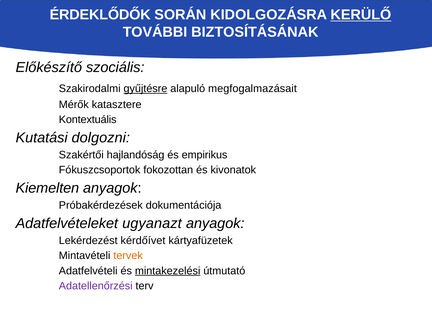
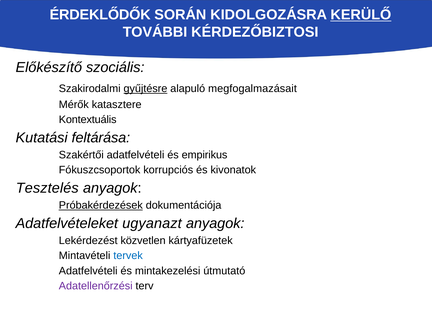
BIZTOSÍTÁSÁNAK: BIZTOSÍTÁSÁNAK -> KÉRDEZŐBIZTOSI (255, 32)
dolgozni: dolgozni -> feltárása (101, 138)
Szakértői hajlandóság: hajlandóság -> adatfelvételi (136, 155)
fokozottan: fokozottan -> korrupciós (168, 170)
Kiemelten: Kiemelten -> Tesztelés (47, 188)
Próbakérdezések underline: none -> present (101, 205)
kérdőívet: kérdőívet -> közvetlen (143, 241)
tervek colour: orange -> blue (128, 256)
mintakezelési underline: present -> none (168, 271)
